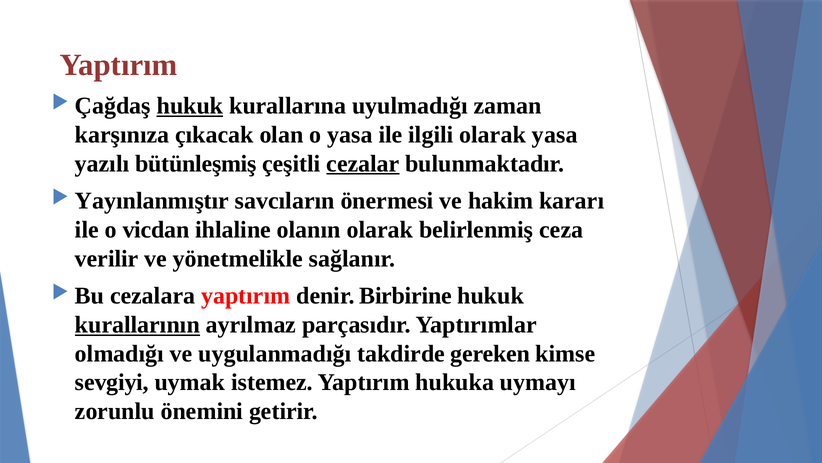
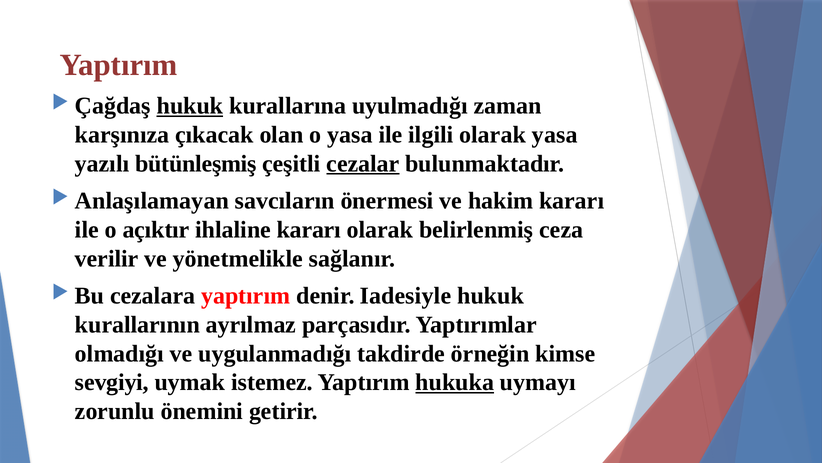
Yayınlanmıştır: Yayınlanmıştır -> Anlaşılamayan (152, 201)
vicdan: vicdan -> açıktır (156, 230)
ihlaline olanın: olanın -> kararı (309, 230)
Birbirine: Birbirine -> Iadesiyle (405, 296)
kurallarının underline: present -> none (137, 324)
gereken: gereken -> örneğin (490, 353)
hukuka underline: none -> present (455, 382)
